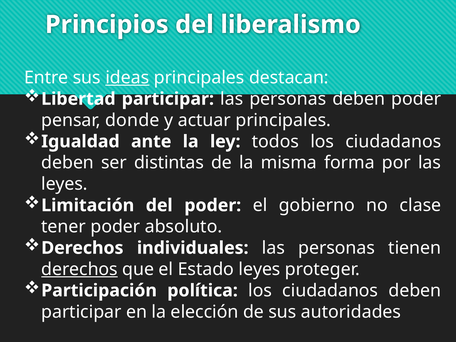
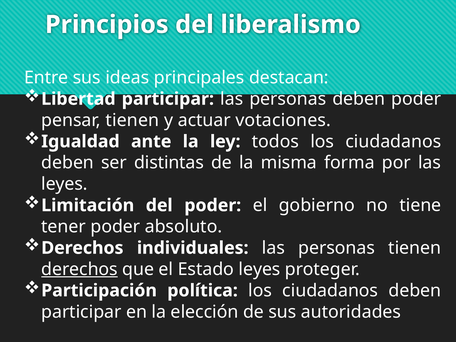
ideas underline: present -> none (127, 78)
pensar donde: donde -> tienen (132, 120)
actuar principales: principales -> votaciones (283, 120)
clase: clase -> tiene (420, 205)
